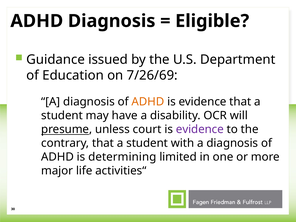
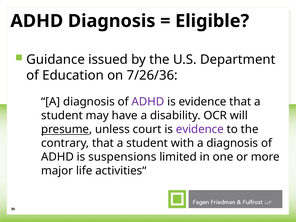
7/26/69: 7/26/69 -> 7/26/36 (152, 75)
ADHD colour: orange -> purple (148, 102)
determining: determining -> suspensions (122, 157)
